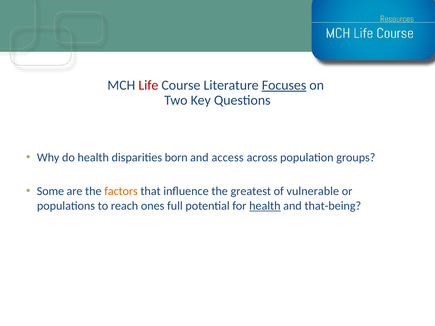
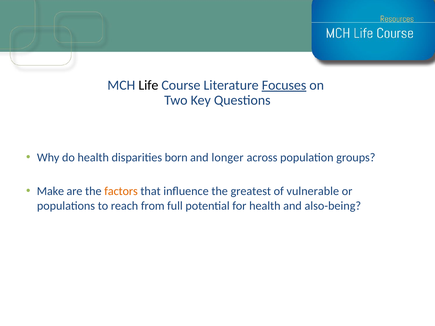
Life colour: red -> black (148, 85)
access: access -> longer (228, 158)
Some: Some -> Make (50, 191)
ones: ones -> from (153, 206)
health underline: present -> none (265, 206)
that-being: that-being -> also-being (333, 206)
